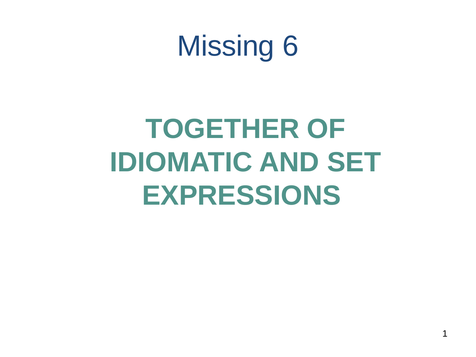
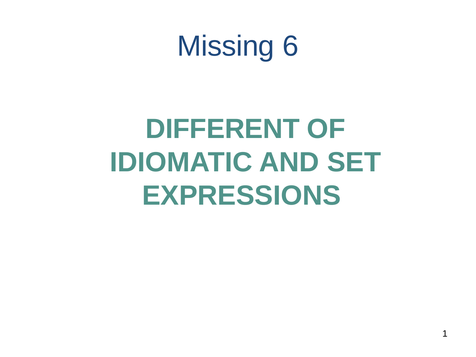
TOGETHER: TOGETHER -> DIFFERENT (223, 129)
